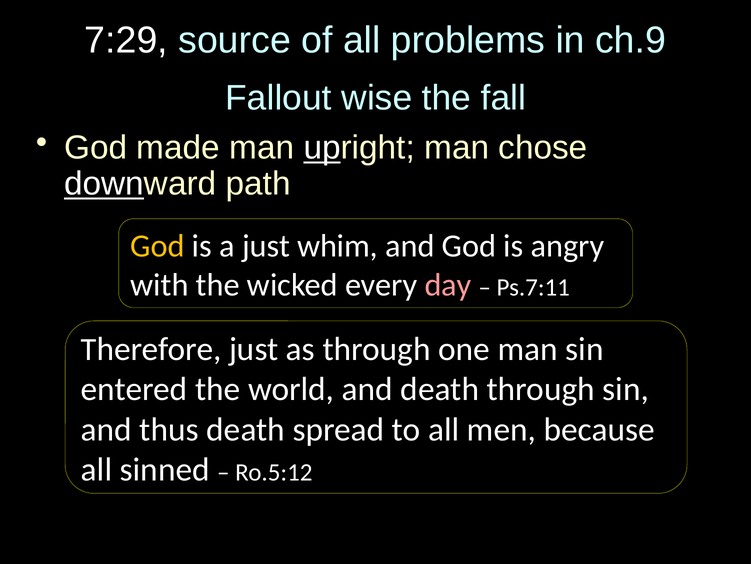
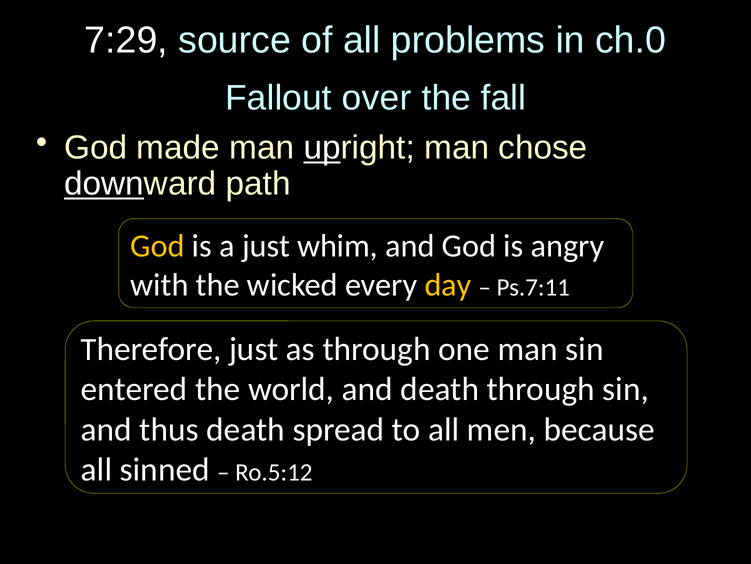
ch.9: ch.9 -> ch.0 (631, 40)
wise: wise -> over (377, 98)
day colour: pink -> yellow (448, 284)
